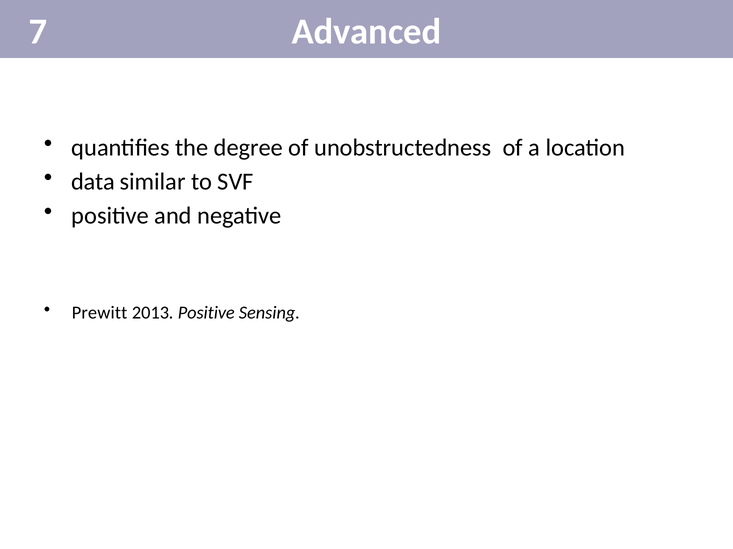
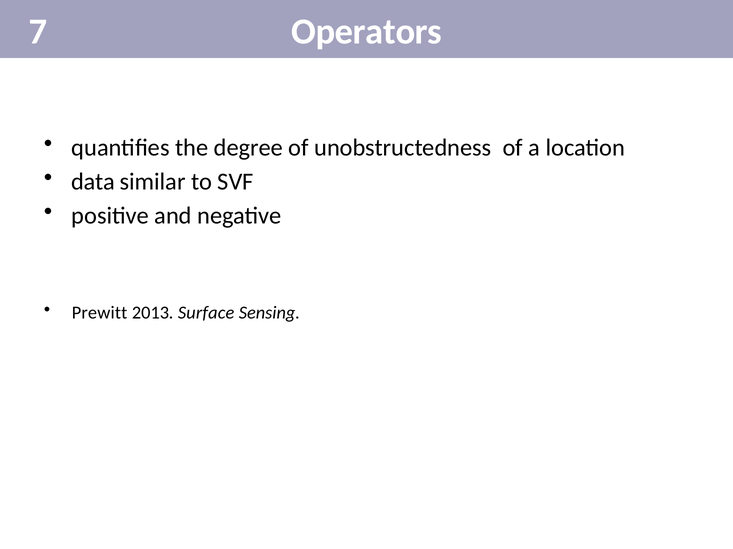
Advanced: Advanced -> Operators (367, 32)
2013 Positive: Positive -> Surface (206, 313)
